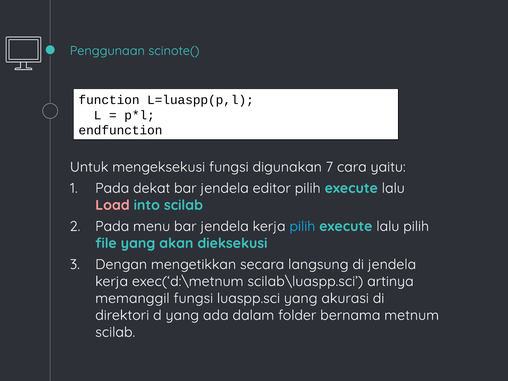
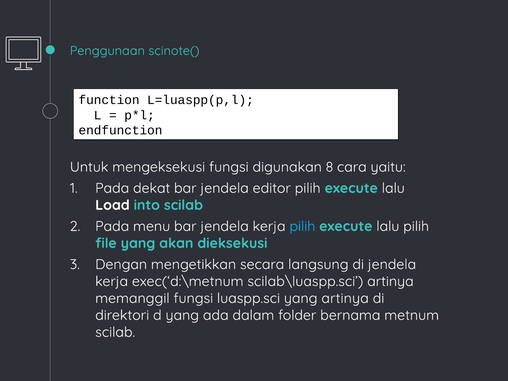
7: 7 -> 8 (329, 167)
Load colour: pink -> white (112, 205)
yang akurasi: akurasi -> artinya (345, 298)
